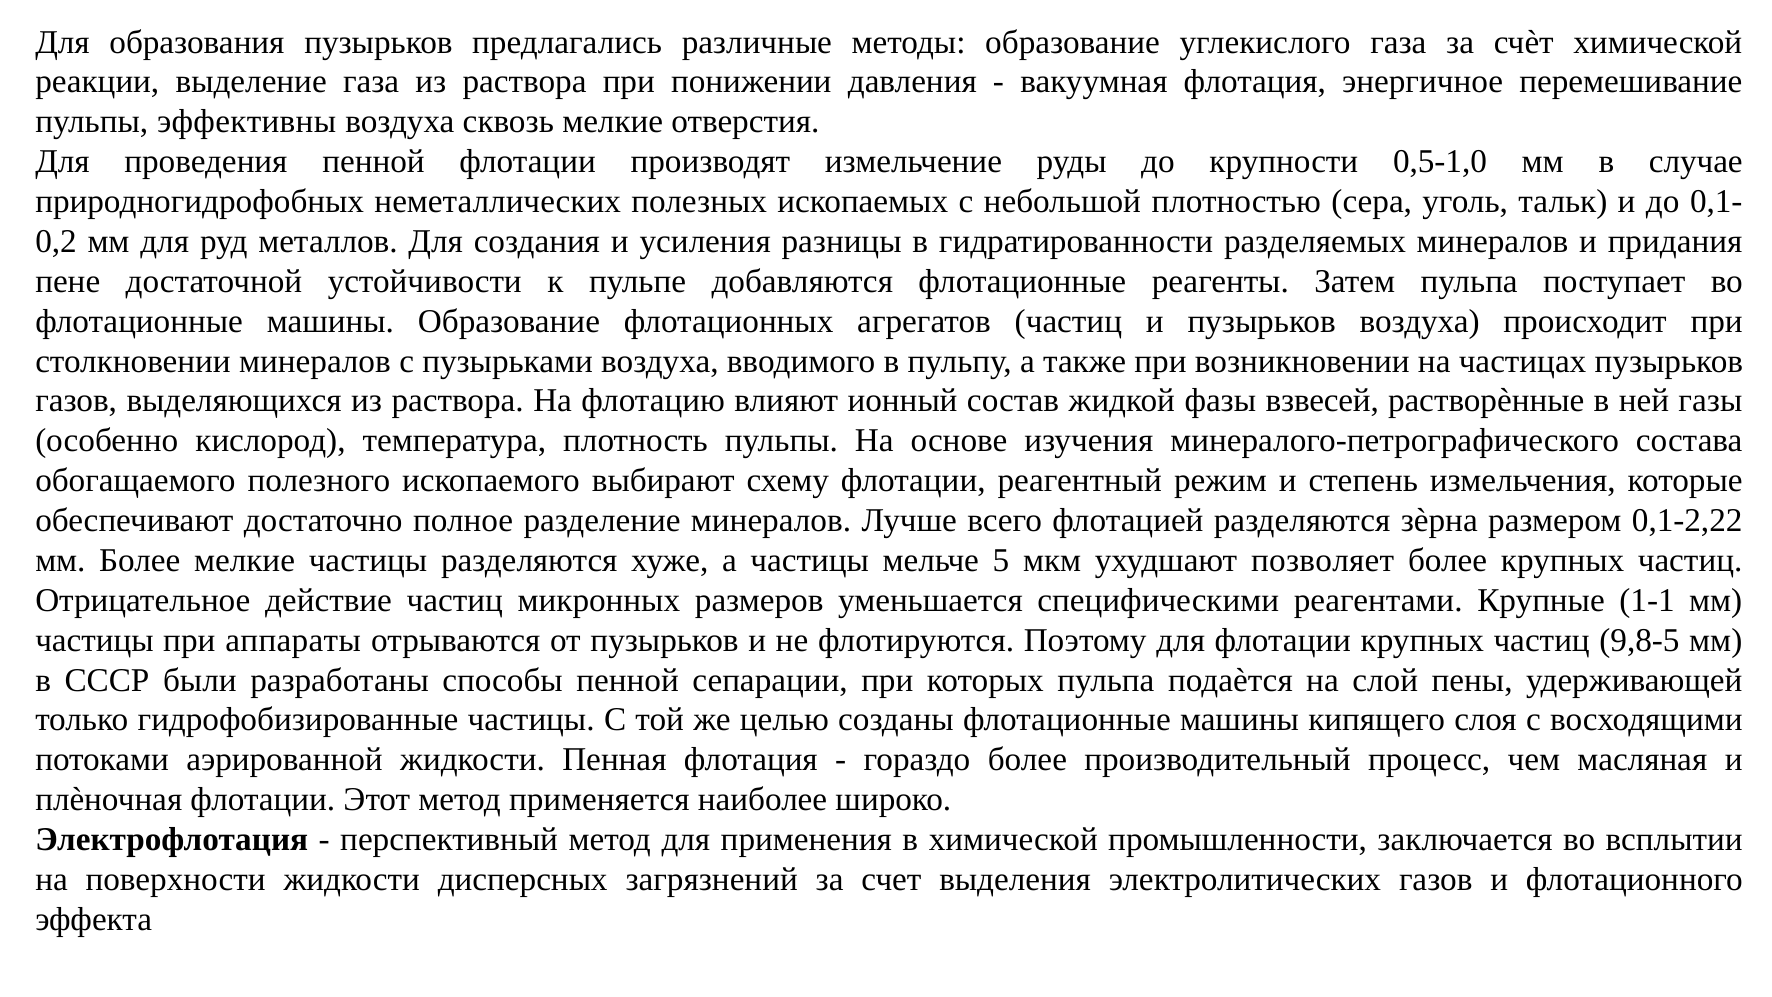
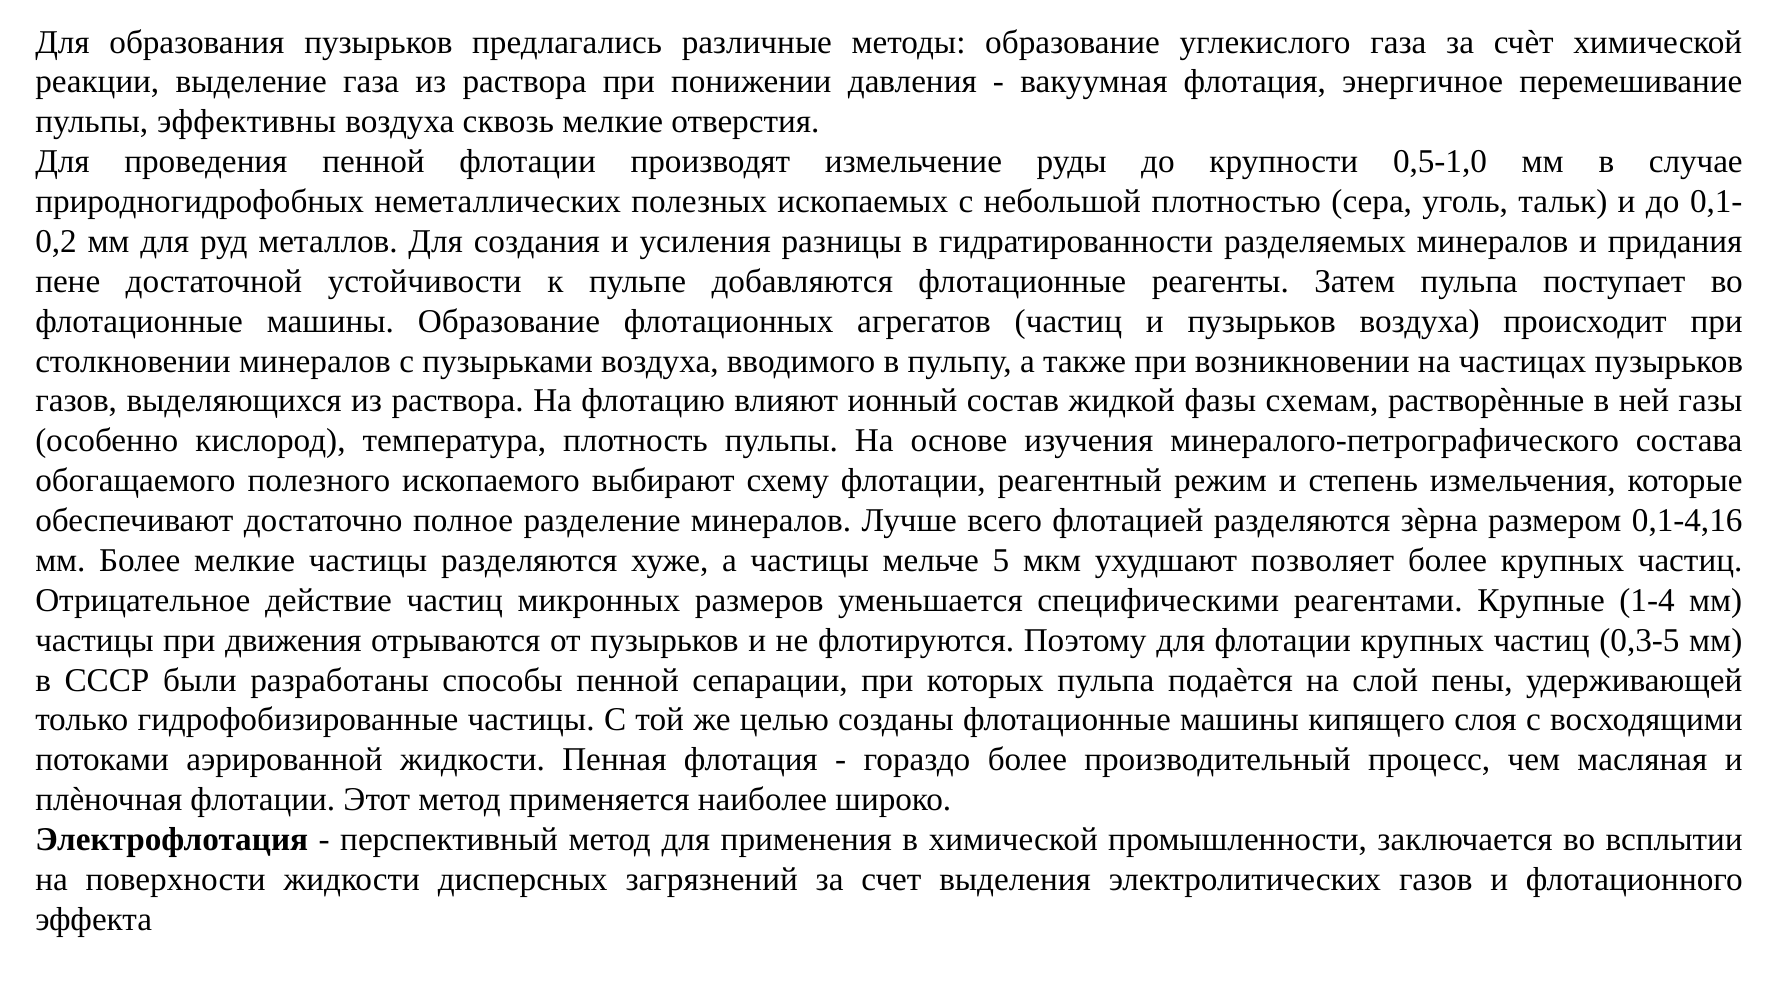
взвесей: взвесей -> схемам (1322, 401)
0,1-2,22: 0,1-2,22 -> 0,1-4,16 (1687, 520)
1-1: 1-1 -> 1-4 (1647, 600)
аппараты: аппараты -> движения (293, 640)
9,8-5: 9,8-5 -> 0,3-5 (1639, 640)
